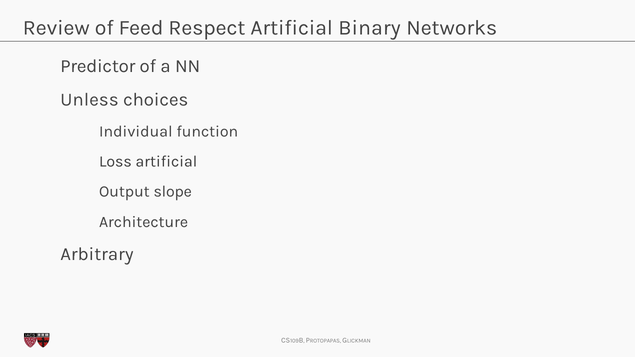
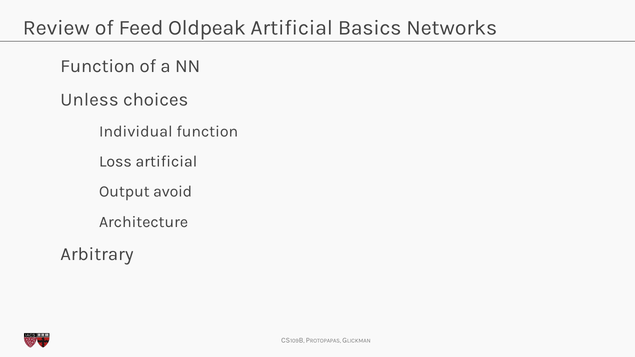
Respect: Respect -> Oldpeak (207, 28)
Binary: Binary -> Basics (370, 28)
Predictor: Predictor -> Function (98, 66)
slope: slope -> avoid (173, 192)
